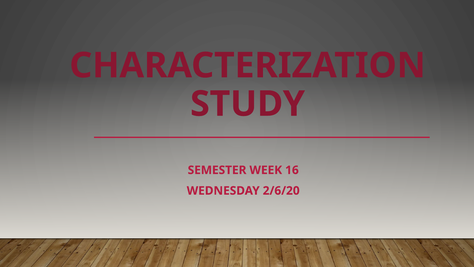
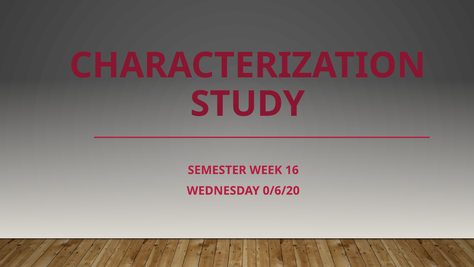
2/6/20: 2/6/20 -> 0/6/20 (281, 190)
